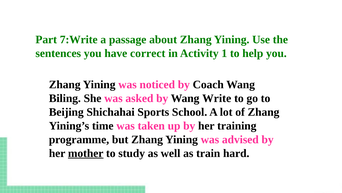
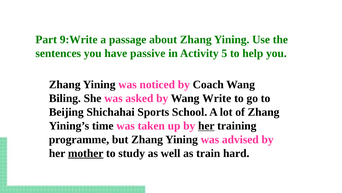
7:Write: 7:Write -> 9:Write (79, 39)
correct: correct -> passive (148, 53)
1: 1 -> 5 (224, 53)
her underline: none -> present (206, 125)
